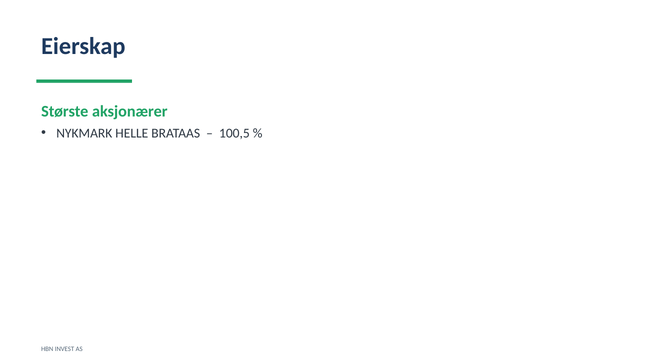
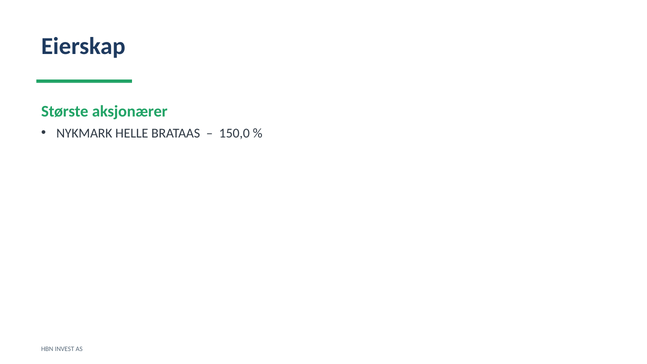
100,5: 100,5 -> 150,0 (234, 133)
